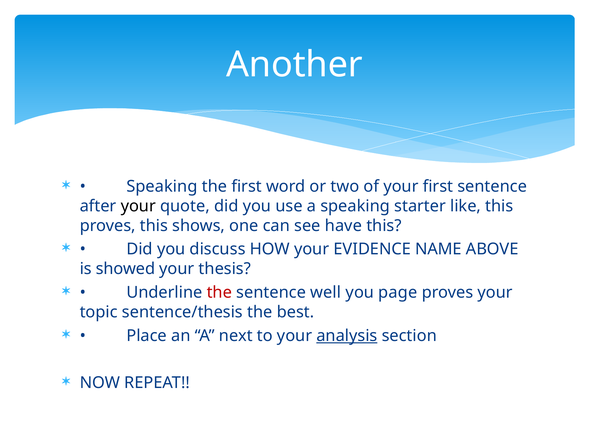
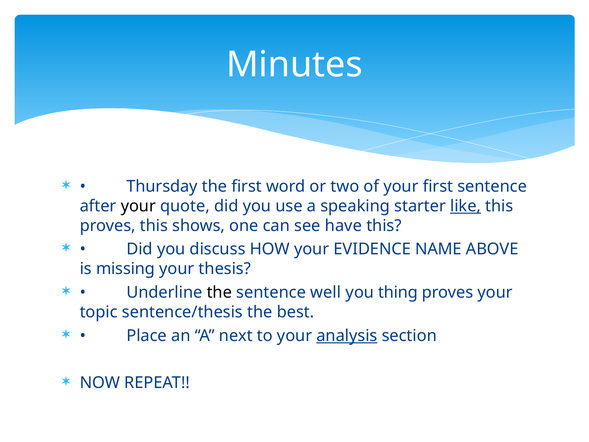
Another: Another -> Minutes (294, 65)
Speaking: Speaking -> Thursday (162, 186)
like underline: none -> present (466, 206)
showed: showed -> missing (125, 269)
the colour: red -> black (219, 292)
page: page -> thing (398, 292)
